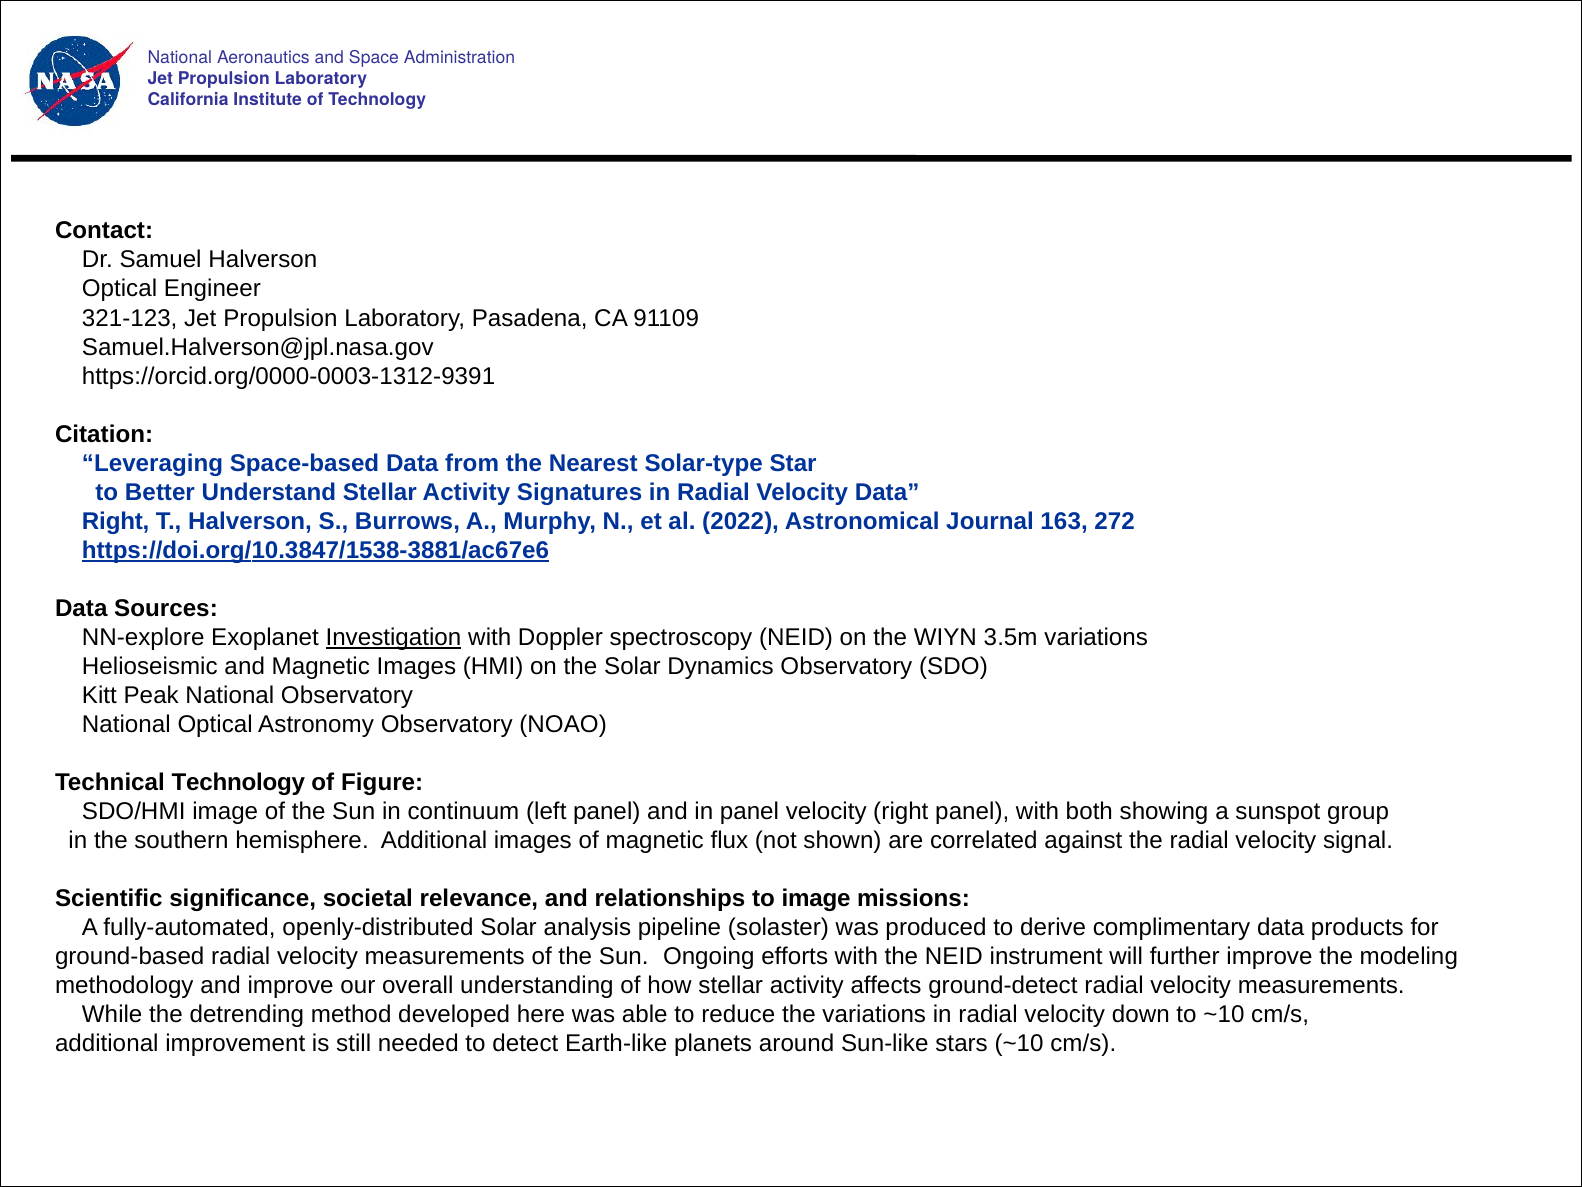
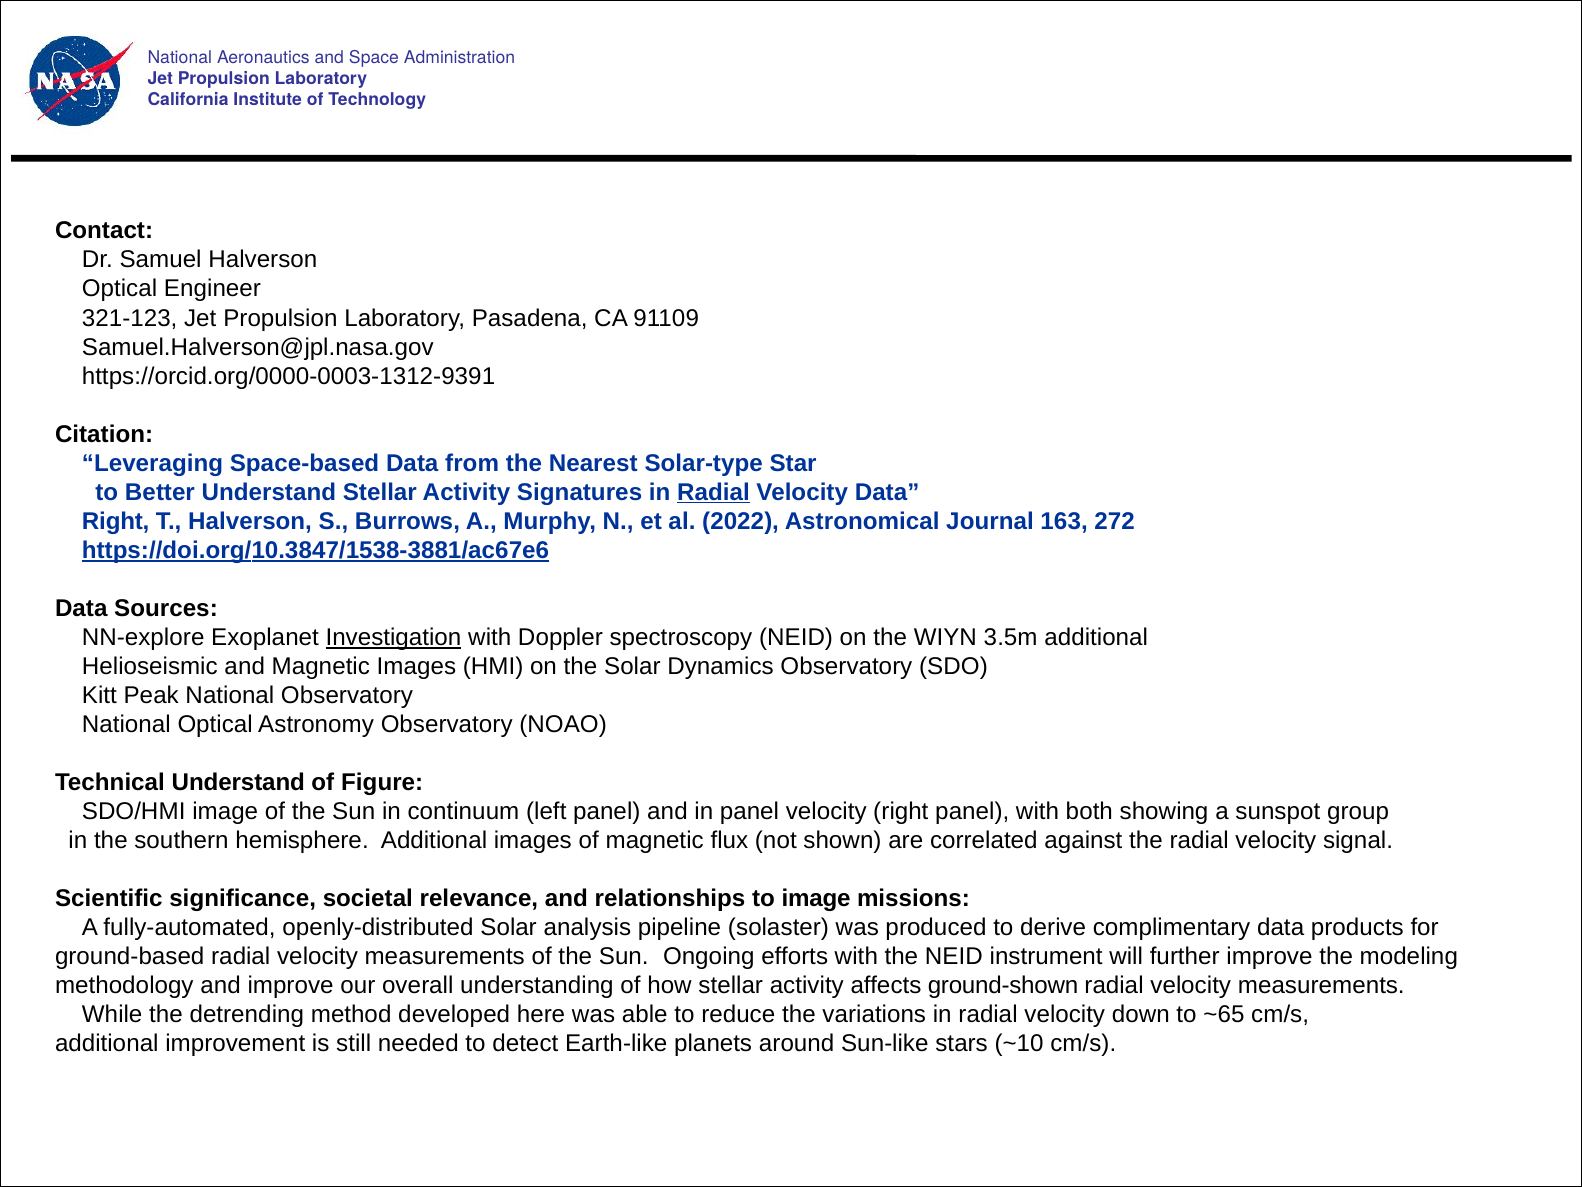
Radial underline: none -> present (713, 492)
3.5m variations: variations -> additional (1096, 637)
Technical Technology: Technology -> Understand (238, 782)
ground-detect: ground-detect -> ground-shown (1003, 985)
to ~10: ~10 -> ~65 (1224, 1014)
